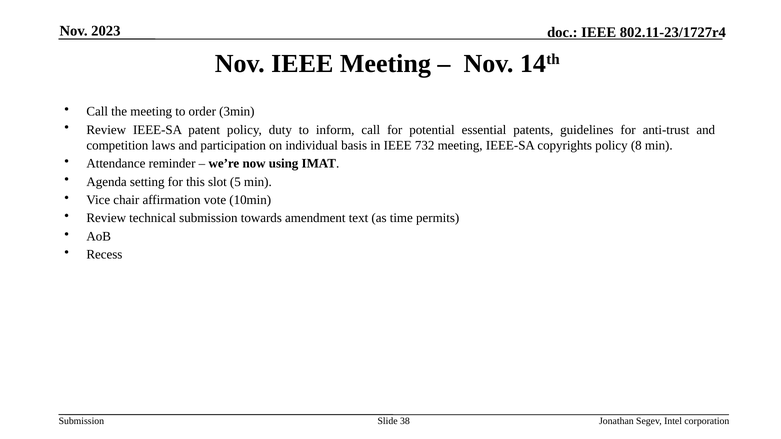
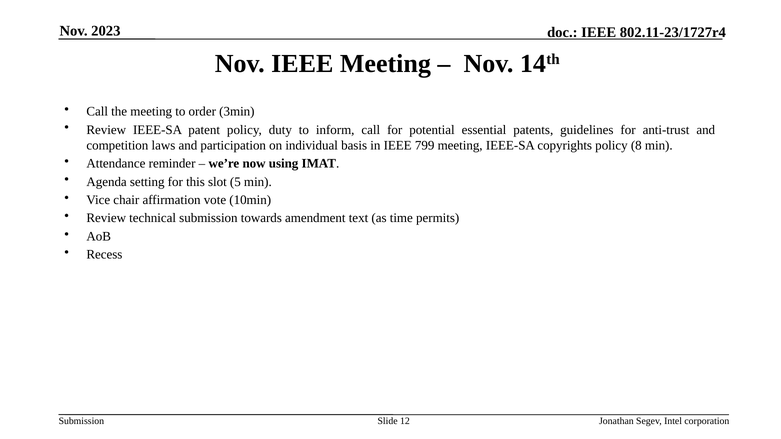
732: 732 -> 799 (425, 145)
38: 38 -> 12 (405, 421)
